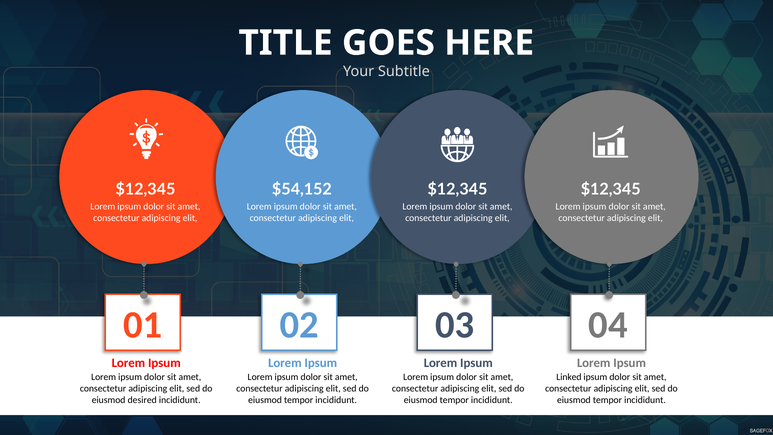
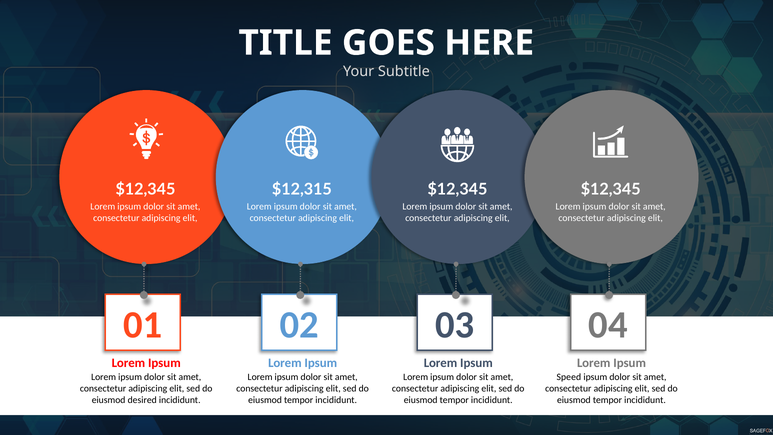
$54,152: $54,152 -> $12,315 (302, 189)
Linked: Linked -> Speed (569, 377)
